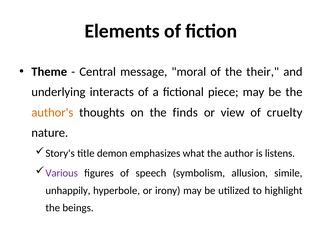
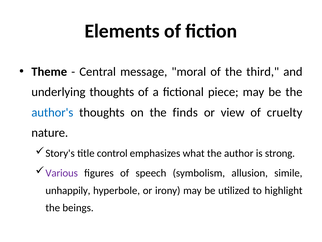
their: their -> third (263, 72)
underlying interacts: interacts -> thoughts (112, 92)
author's colour: orange -> blue (52, 112)
demon: demon -> control (112, 153)
listens: listens -> strong (280, 153)
